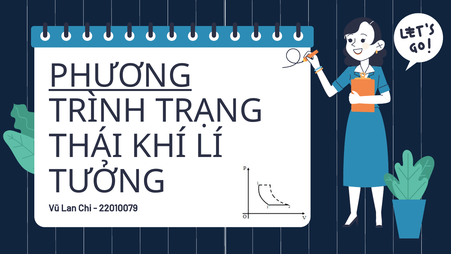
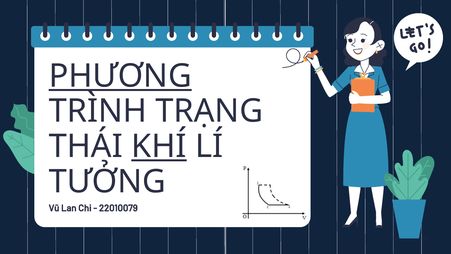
KHÍ underline: none -> present (159, 146)
